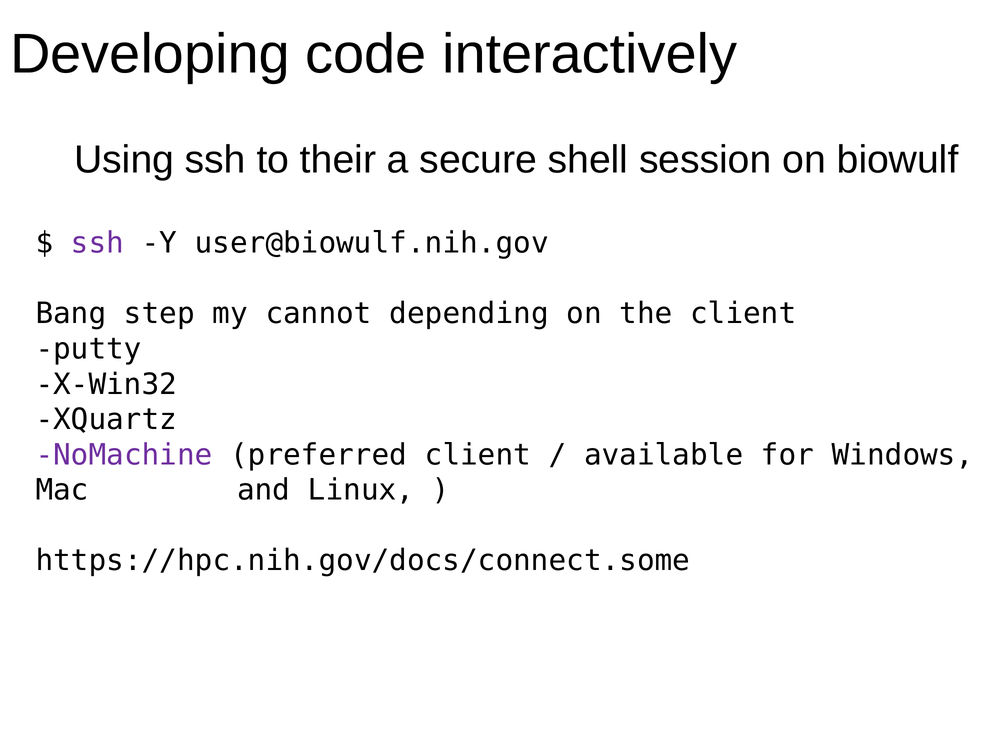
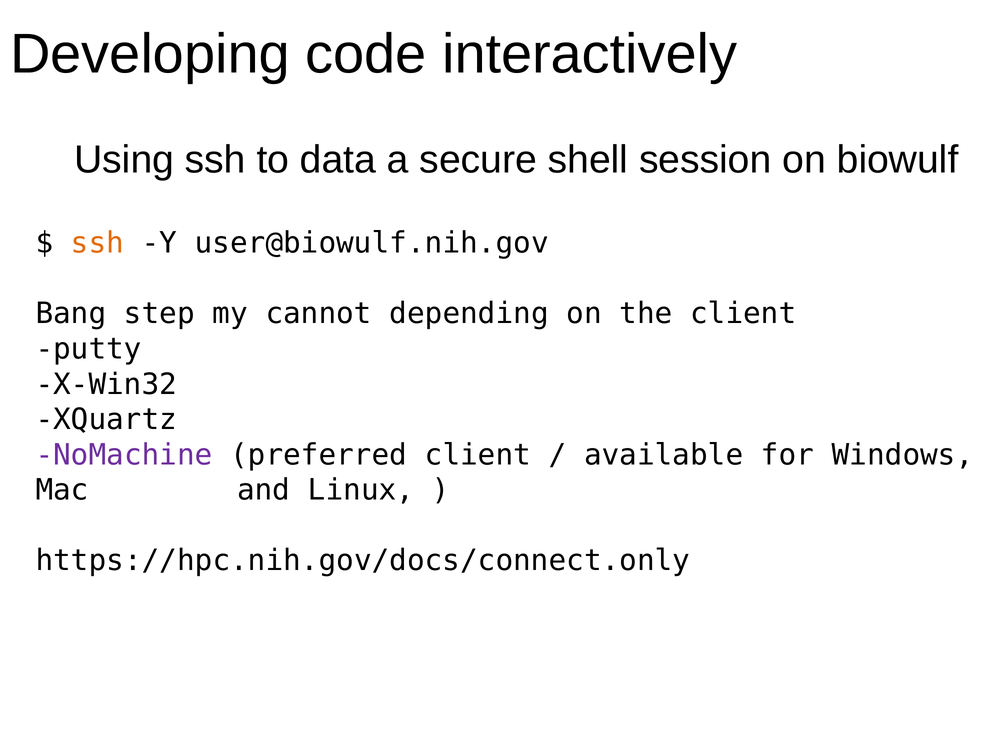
their: their -> data (338, 160)
ssh colour: purple -> orange (97, 243)
https://hpc.nih.gov/docs/connect.some: https://hpc.nih.gov/docs/connect.some -> https://hpc.nih.gov/docs/connect.only (363, 561)
